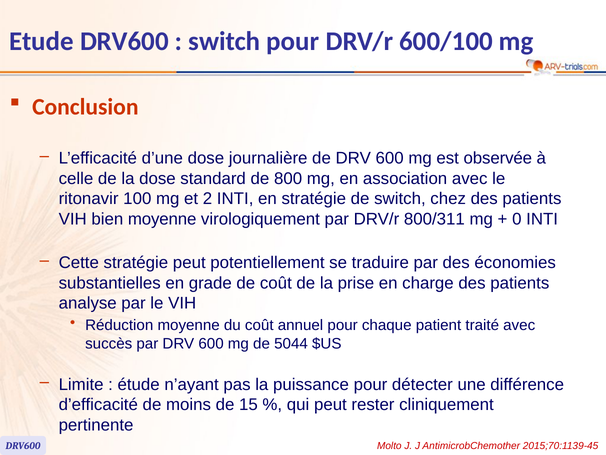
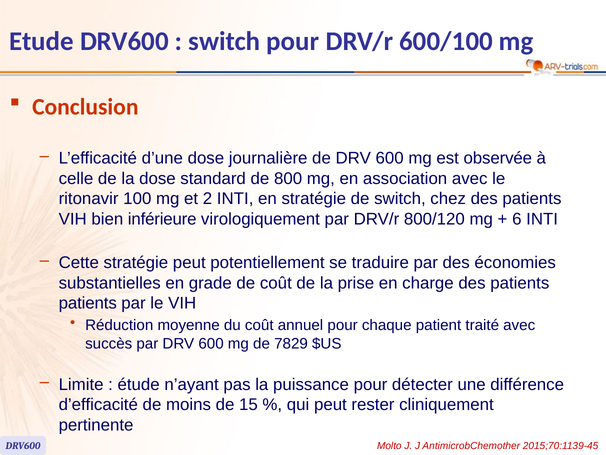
bien moyenne: moyenne -> inférieure (162, 219)
800/311: 800/311 -> 800/120 (434, 219)
0: 0 -> 6 (517, 219)
analyse: analyse -> patients (88, 303)
5044: 5044 -> 7829 (291, 343)
